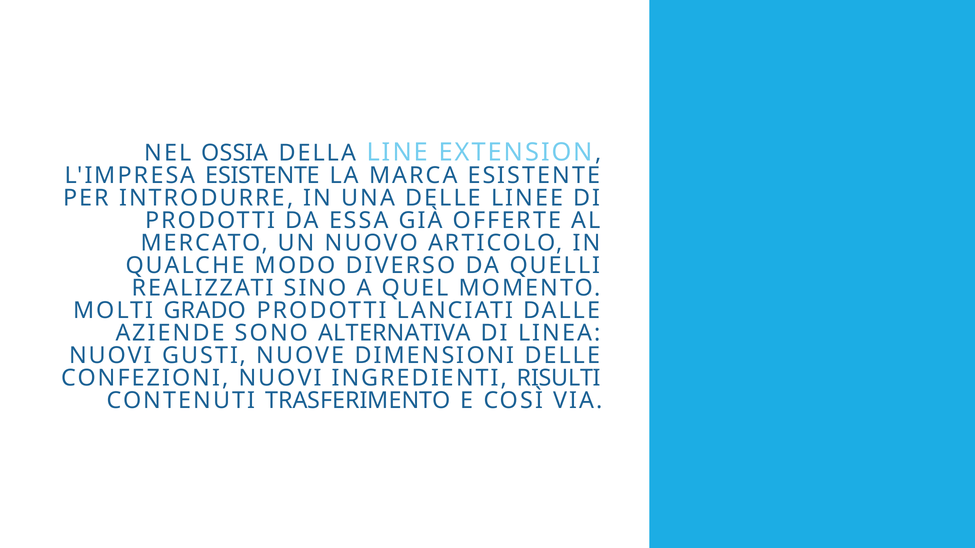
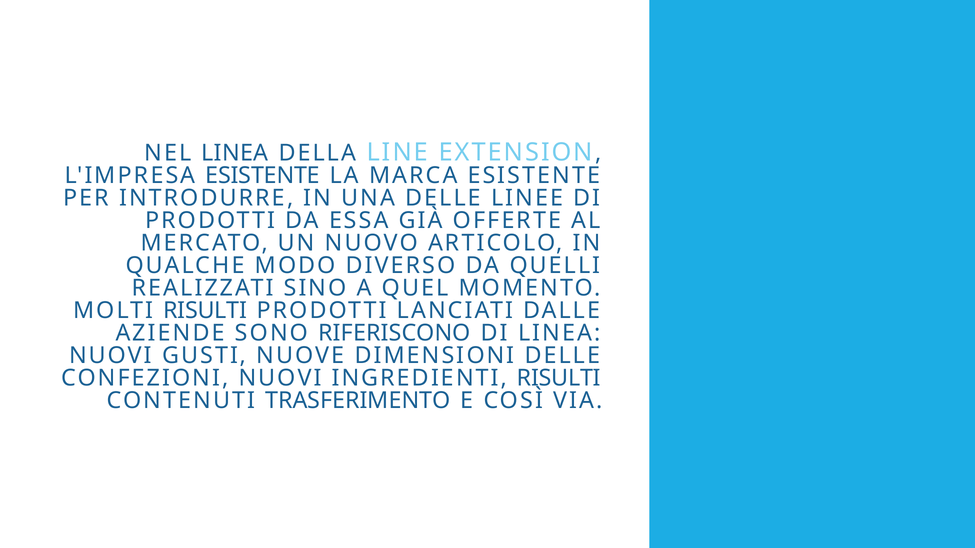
NEL OSSIA: OSSIA -> LINEA (235, 153)
MOLTI GRADO: GRADO -> RISULTI (205, 311)
ALTERNATIVA: ALTERNATIVA -> RIFERISCONO (394, 333)
